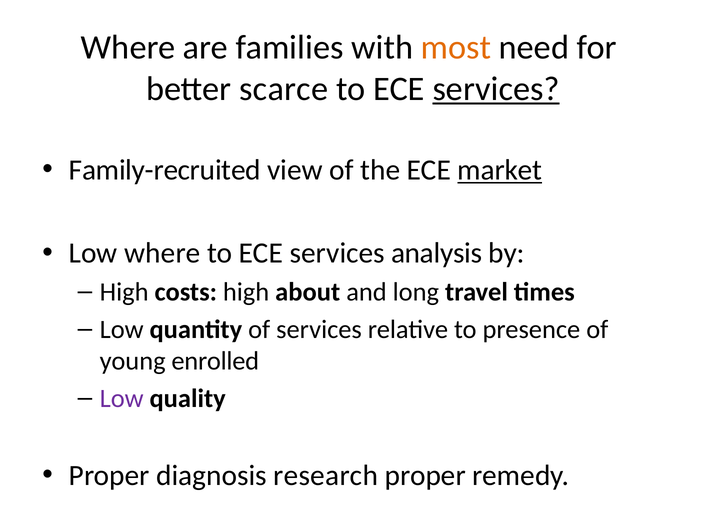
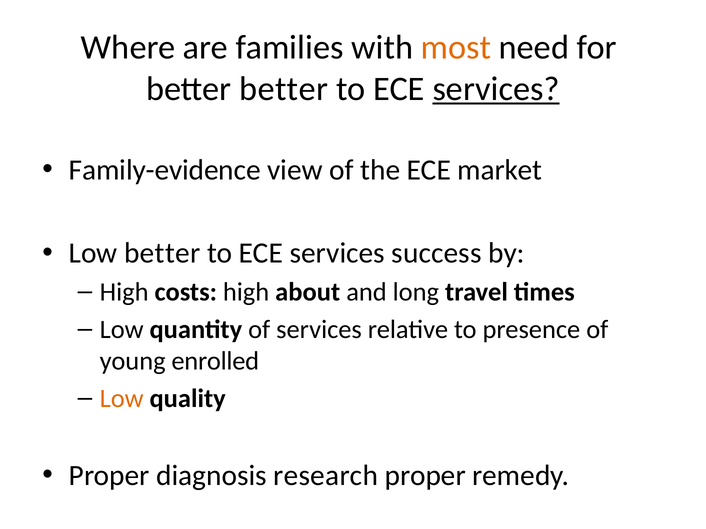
better scarce: scarce -> better (284, 89)
Family-recruited: Family-recruited -> Family-evidence (165, 170)
market underline: present -> none (500, 170)
Low where: where -> better (162, 253)
analysis: analysis -> success (436, 253)
Low colour: purple -> orange (122, 399)
